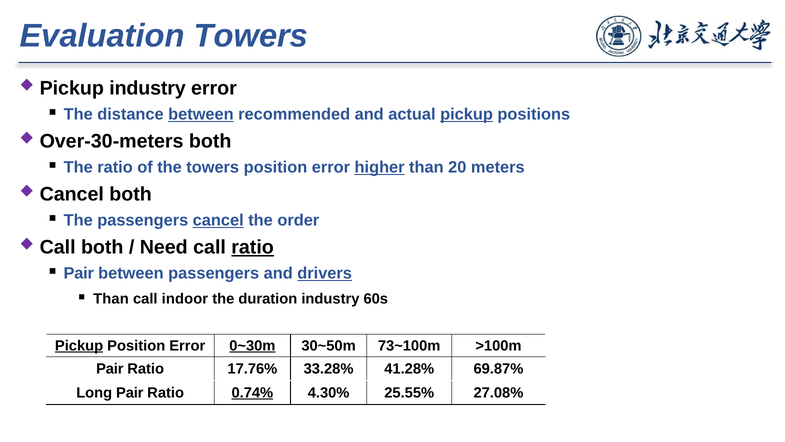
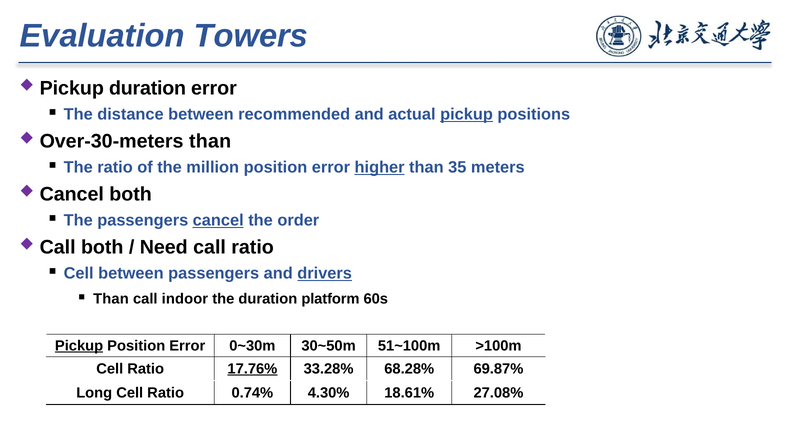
Pickup industry: industry -> duration (148, 88)
between underline: present -> none (201, 114)
Over-30-meters both: both -> than (210, 141)
the towers: towers -> million (213, 167)
20: 20 -> 35 (457, 167)
ratio underline: present -> none (253, 247)
Pair: Pair -> Cell (79, 273)
duration industry: industry -> platform (330, 299)
0~30m underline: present -> none (252, 345)
73~100m: 73~100m -> 51~100m (409, 345)
Pair: Pair -> Cell (110, 368)
17.76% underline: none -> present (252, 368)
41.28%: 41.28% -> 68.28% (409, 368)
Long Pair: Pair -> Cell (130, 392)
0.74% underline: present -> none (252, 392)
25.55%: 25.55% -> 18.61% (409, 392)
